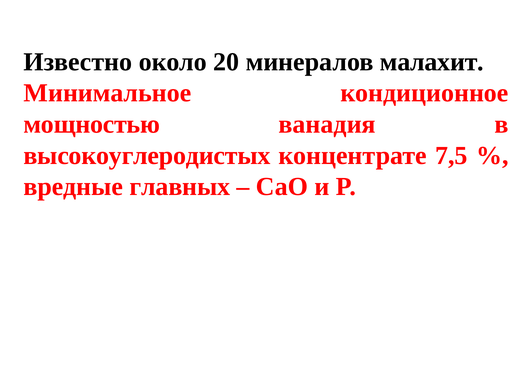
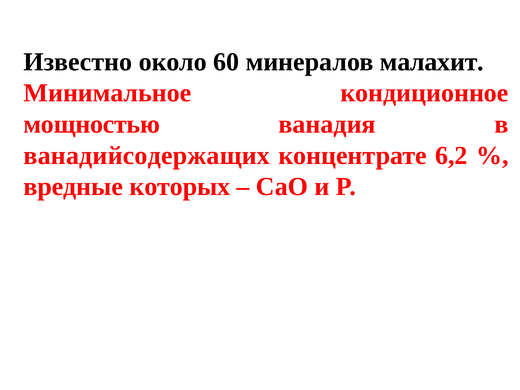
20: 20 -> 60 (226, 62)
высокоуглеродистых: высокоуглеродистых -> ванадийсодержащих (147, 155)
7,5: 7,5 -> 6,2 (451, 155)
главных: главных -> которых (180, 187)
